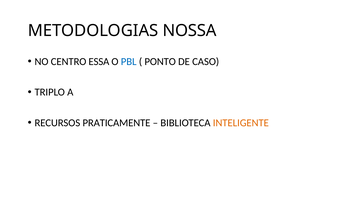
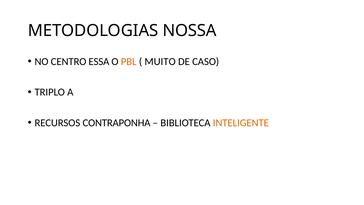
PBL colour: blue -> orange (129, 62)
PONTO: PONTO -> MUITO (160, 62)
PRATICAMENTE: PRATICAMENTE -> CONTRAPONHA (117, 123)
